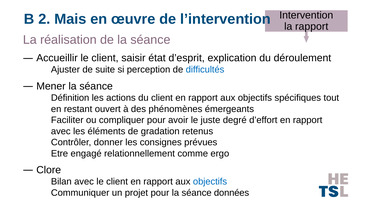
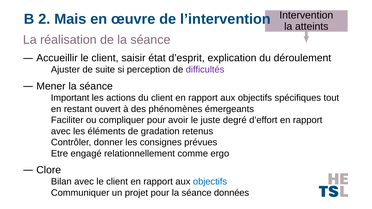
la rapport: rapport -> atteints (312, 26)
difficultés colour: blue -> purple (205, 70)
Définition: Définition -> Important (70, 98)
